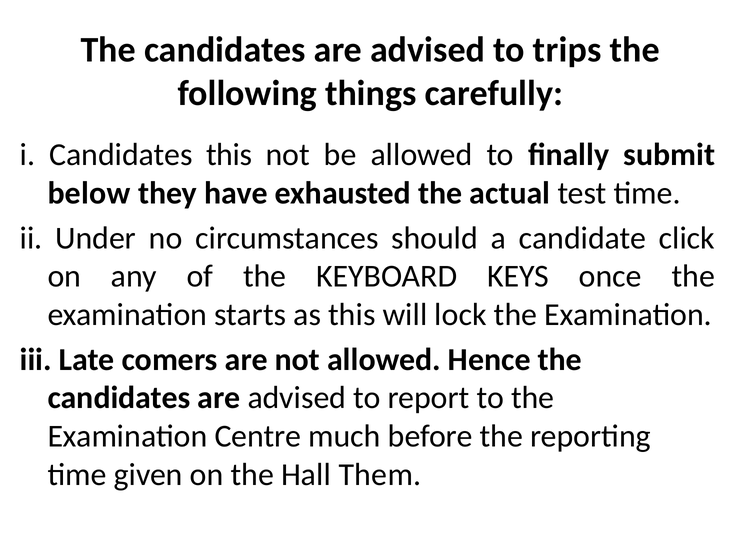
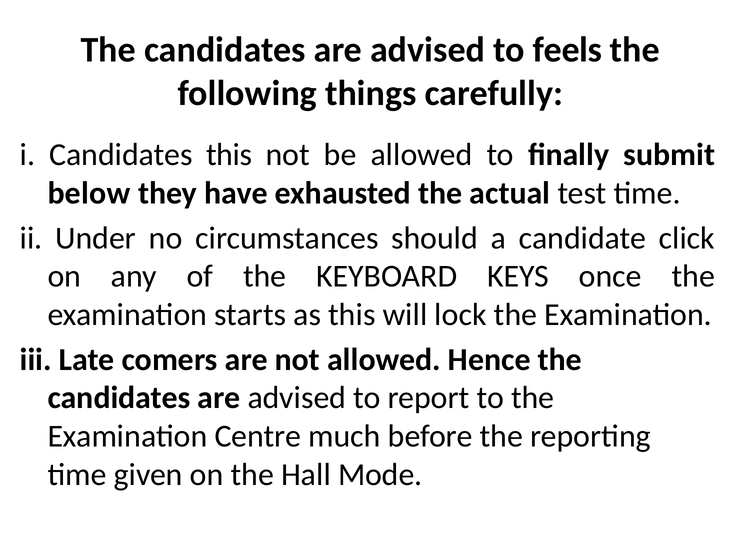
trips: trips -> feels (567, 50)
Them: Them -> Mode (380, 474)
